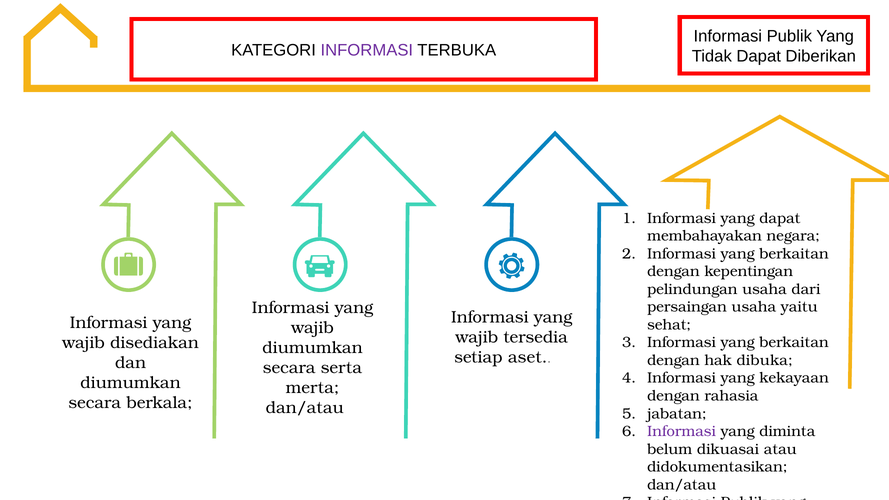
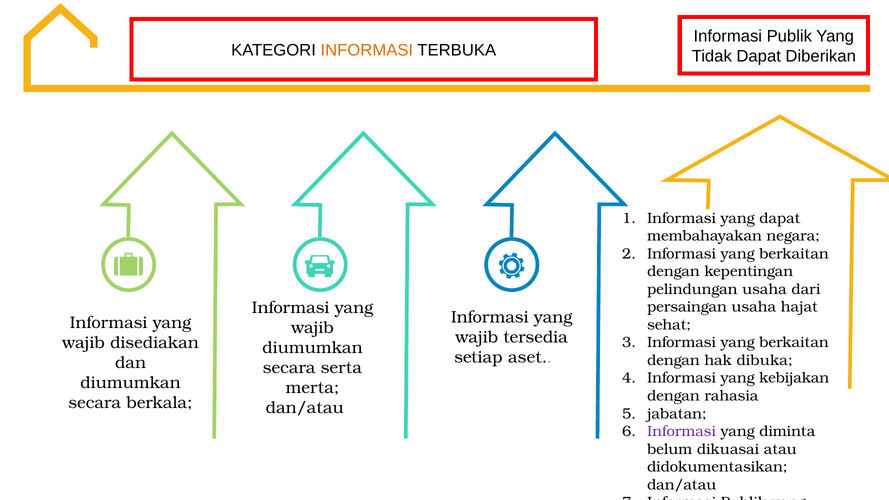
INFORMASI colour: purple -> orange (367, 50)
yaitu: yaitu -> hajat (799, 307)
kekayaan: kekayaan -> kebijakan (794, 378)
